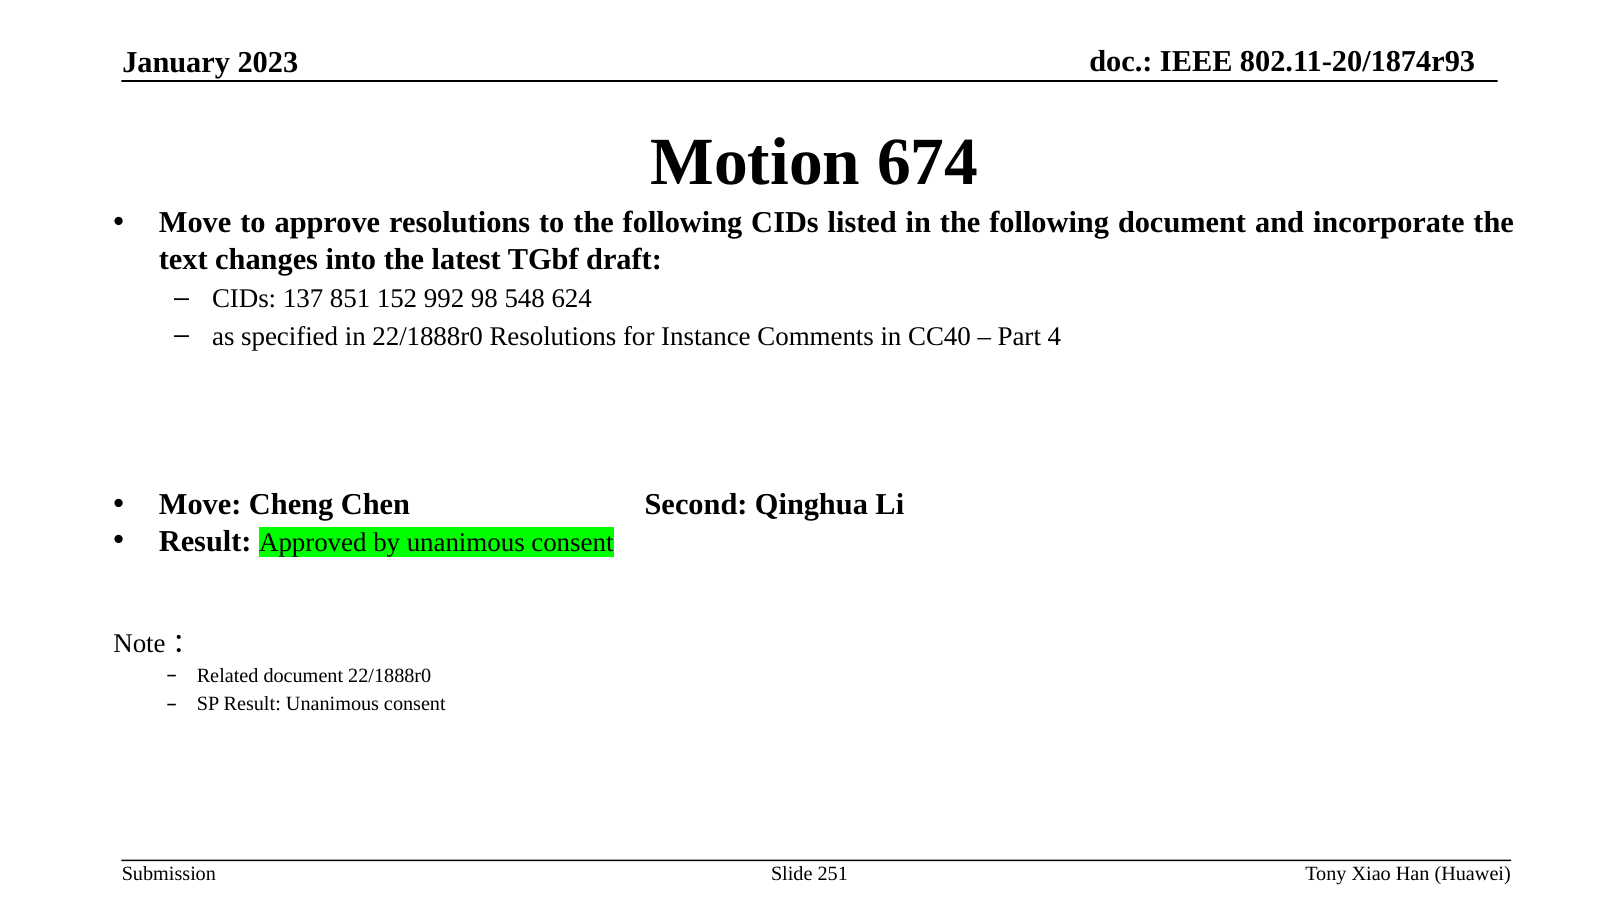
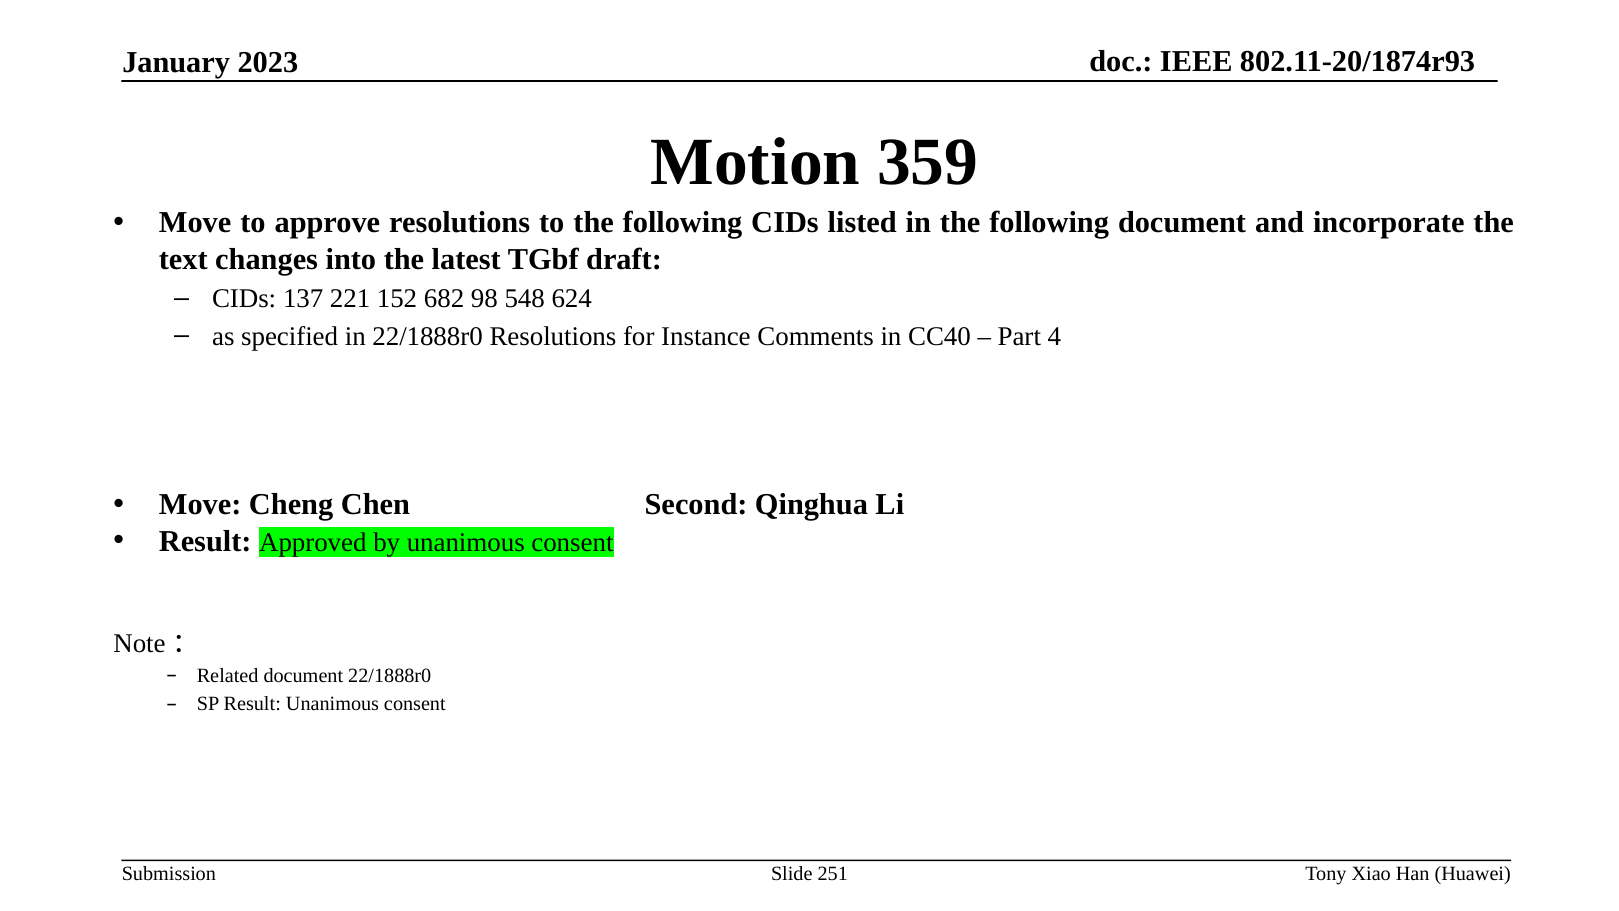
674: 674 -> 359 (928, 163)
851: 851 -> 221 (350, 299)
992: 992 -> 682 (444, 299)
